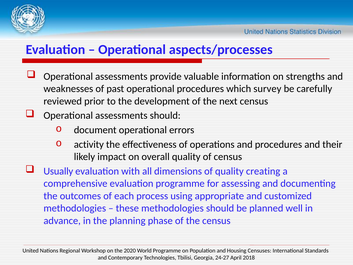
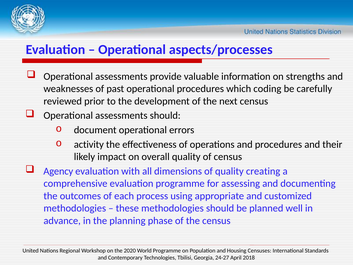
survey: survey -> coding (267, 89)
Usually: Usually -> Agency (58, 171)
